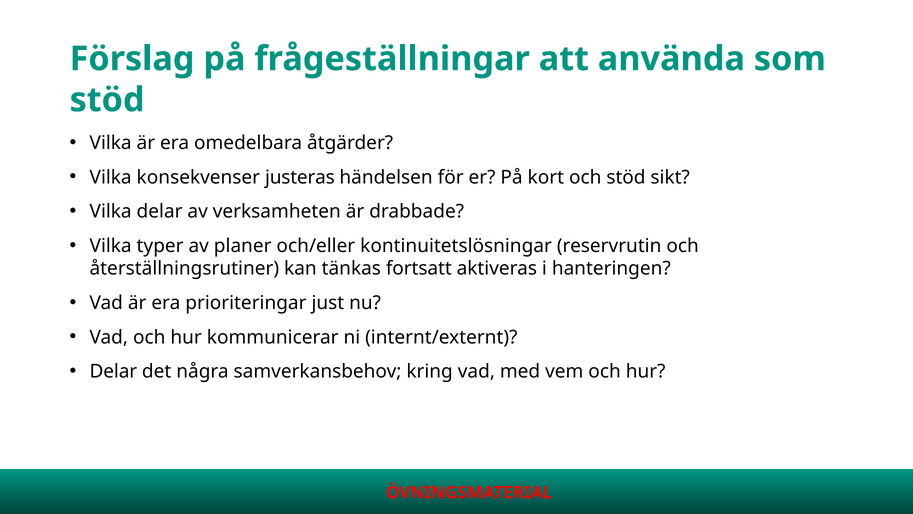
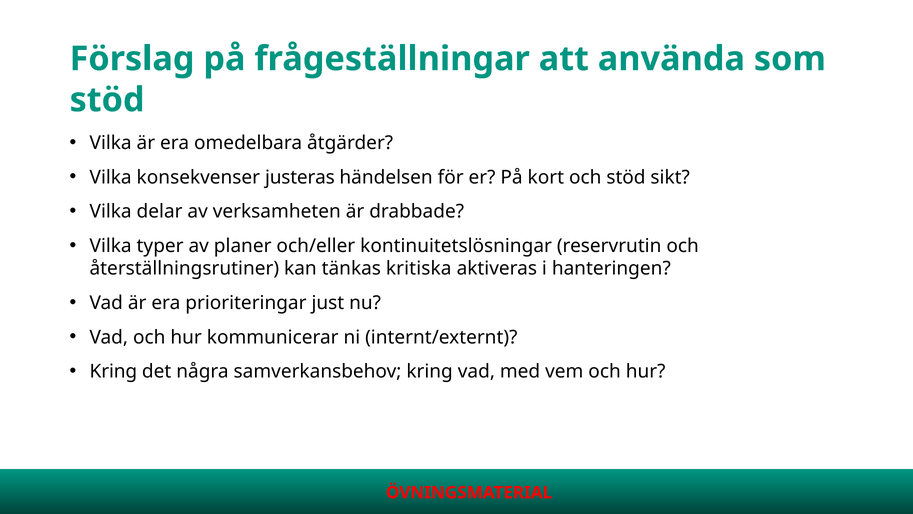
fortsatt: fortsatt -> kritiska (419, 268)
Delar: Delar -> Kring (113, 371)
